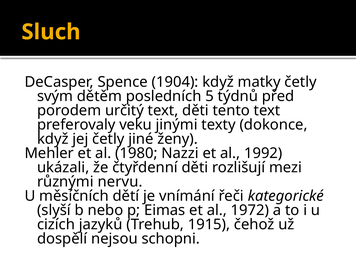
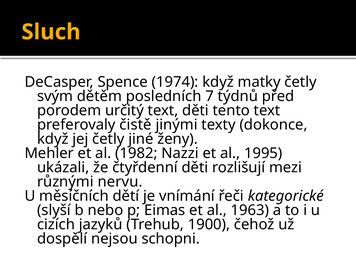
1904: 1904 -> 1974 (175, 82)
5: 5 -> 7 (210, 96)
veku: veku -> čistě (135, 125)
1980: 1980 -> 1982 (136, 153)
1992: 1992 -> 1995 (263, 153)
1972: 1972 -> 1963 (250, 210)
1915: 1915 -> 1900 (209, 224)
